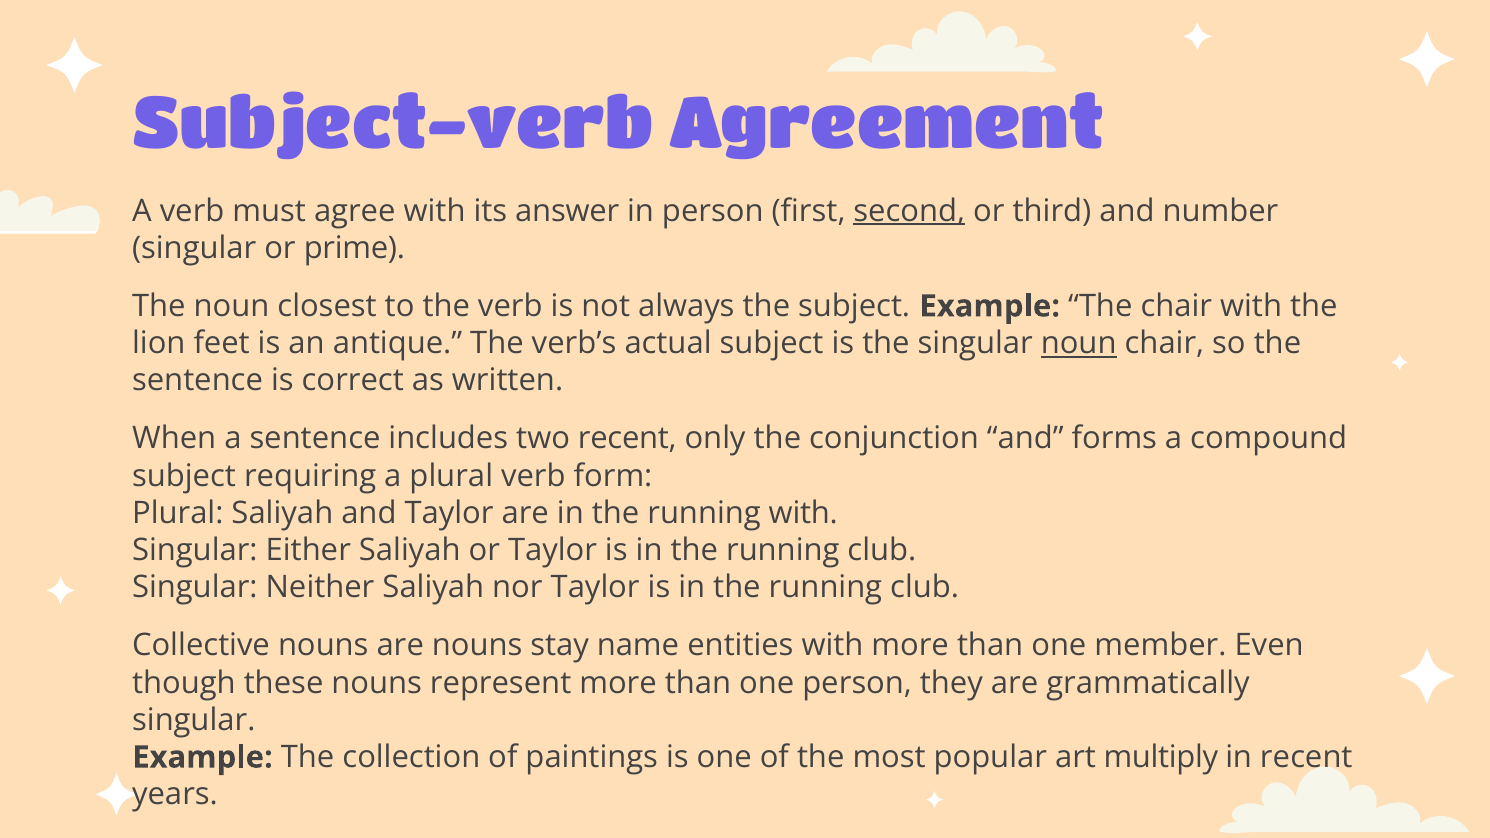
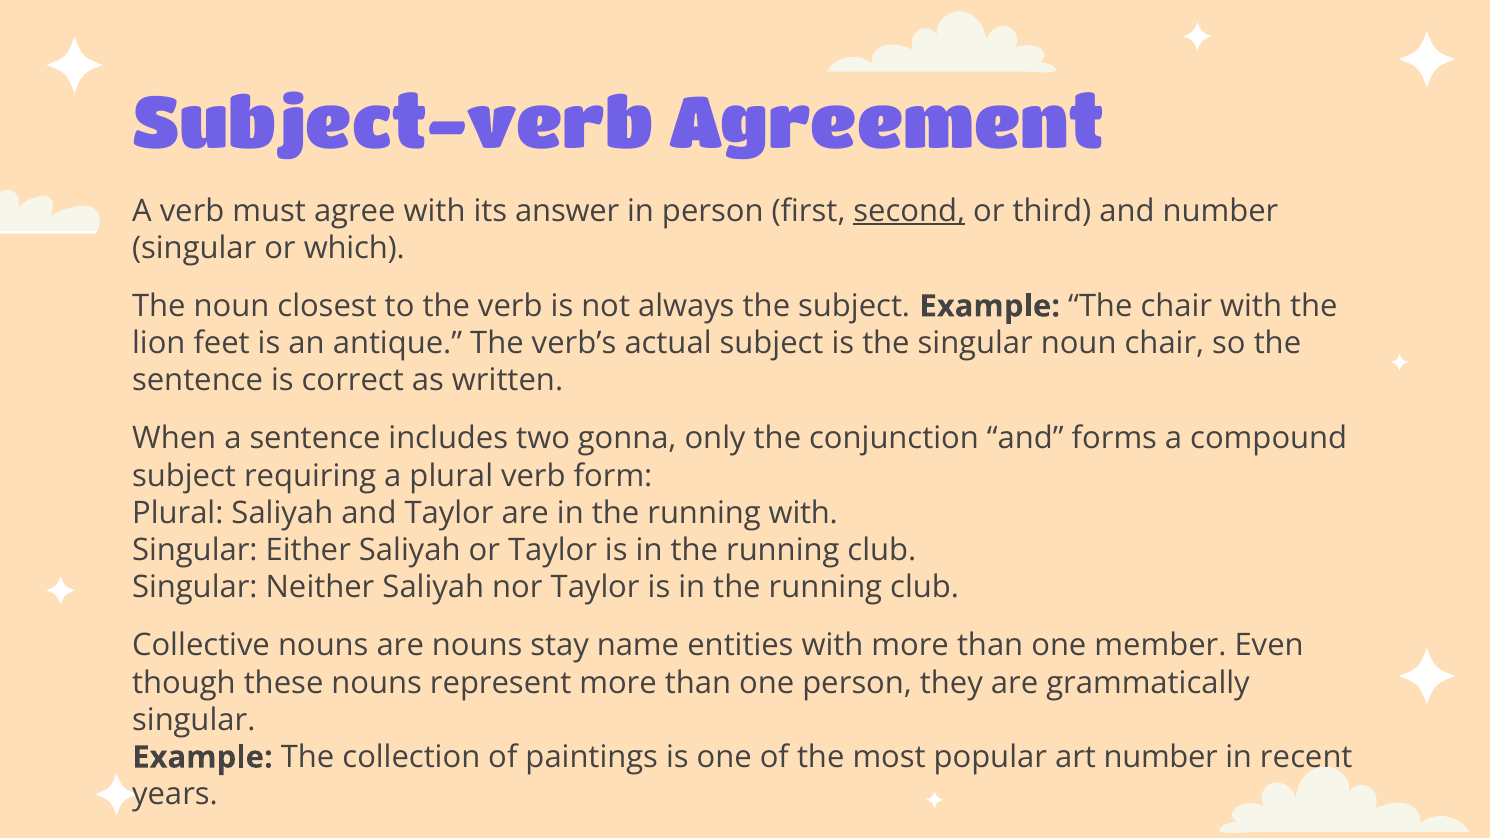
prime: prime -> which (354, 248)
noun underline: present -> none (1079, 344)
two recent: recent -> gonna (627, 439)
art multiply: multiply -> number (1161, 757)
